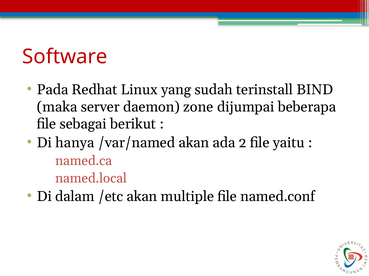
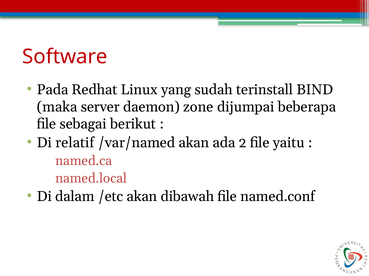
hanya: hanya -> relatif (75, 143)
multiple: multiple -> dibawah (187, 197)
